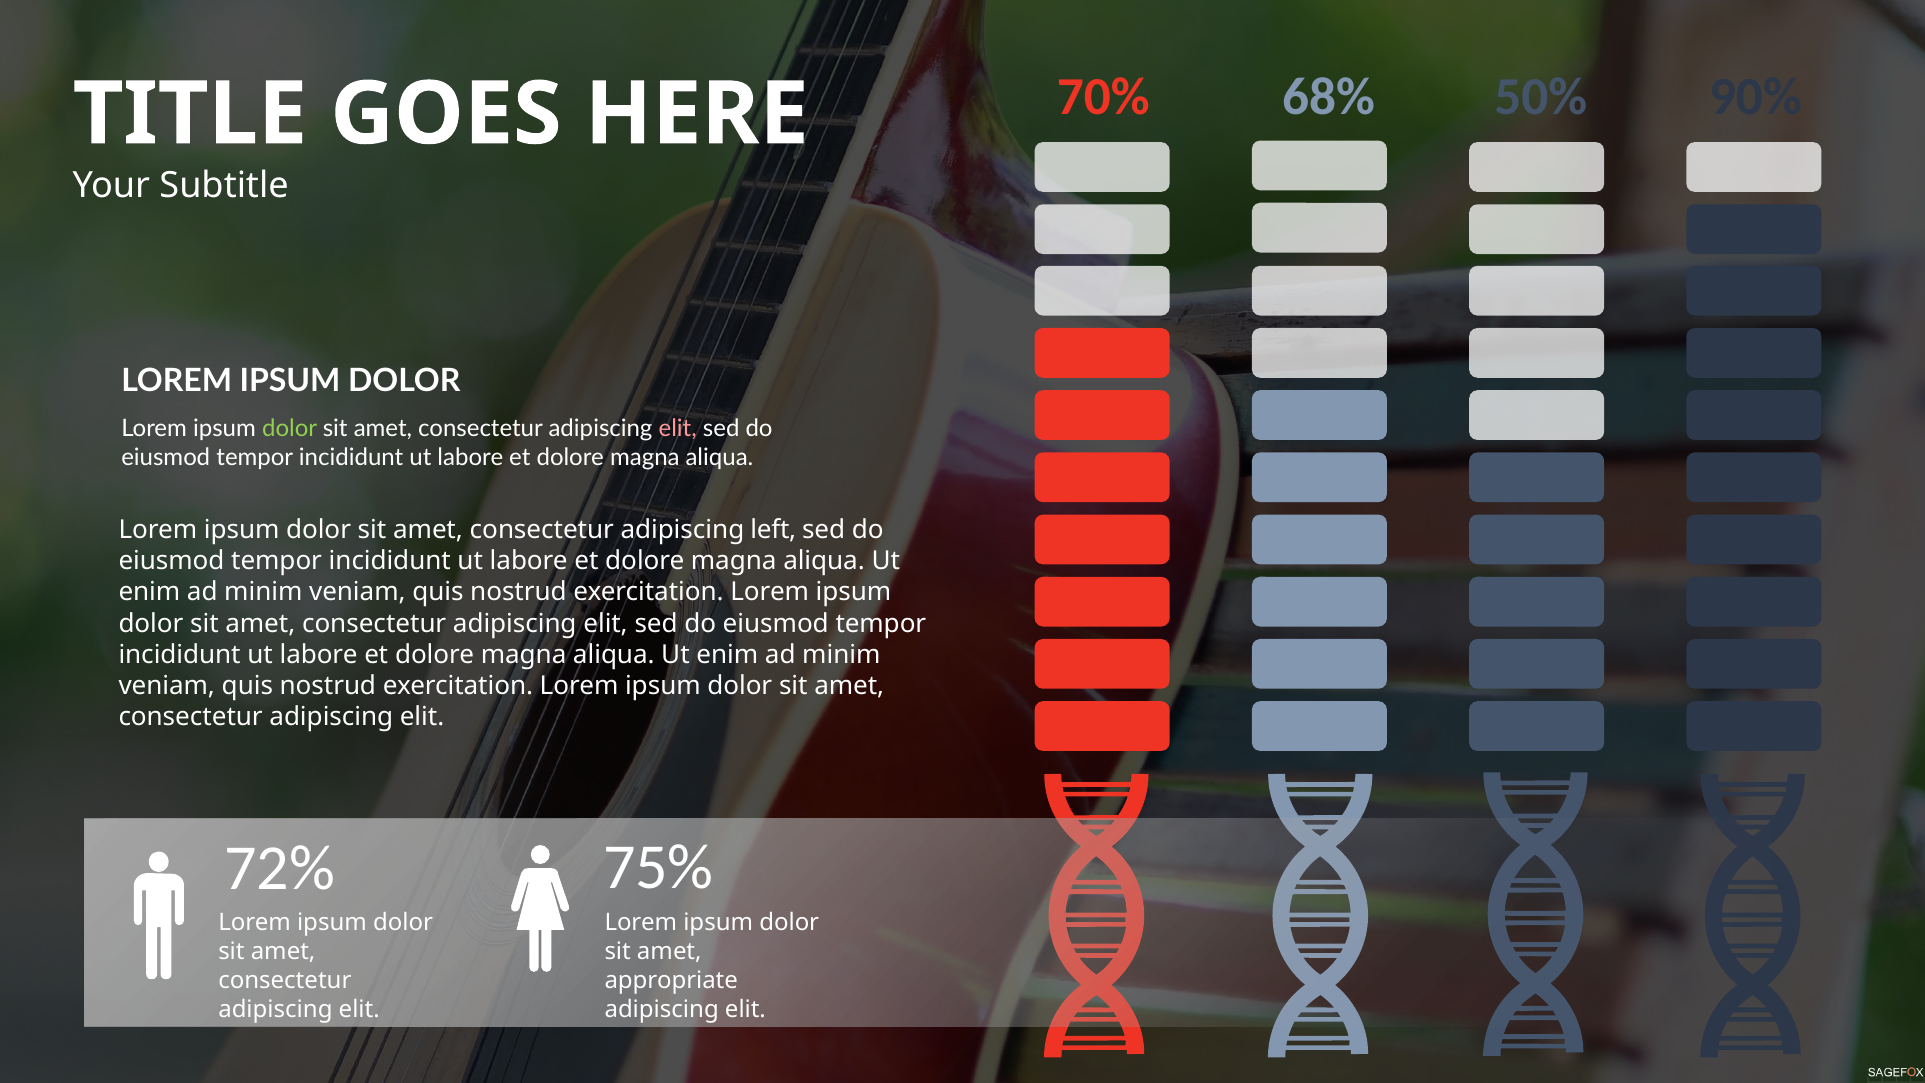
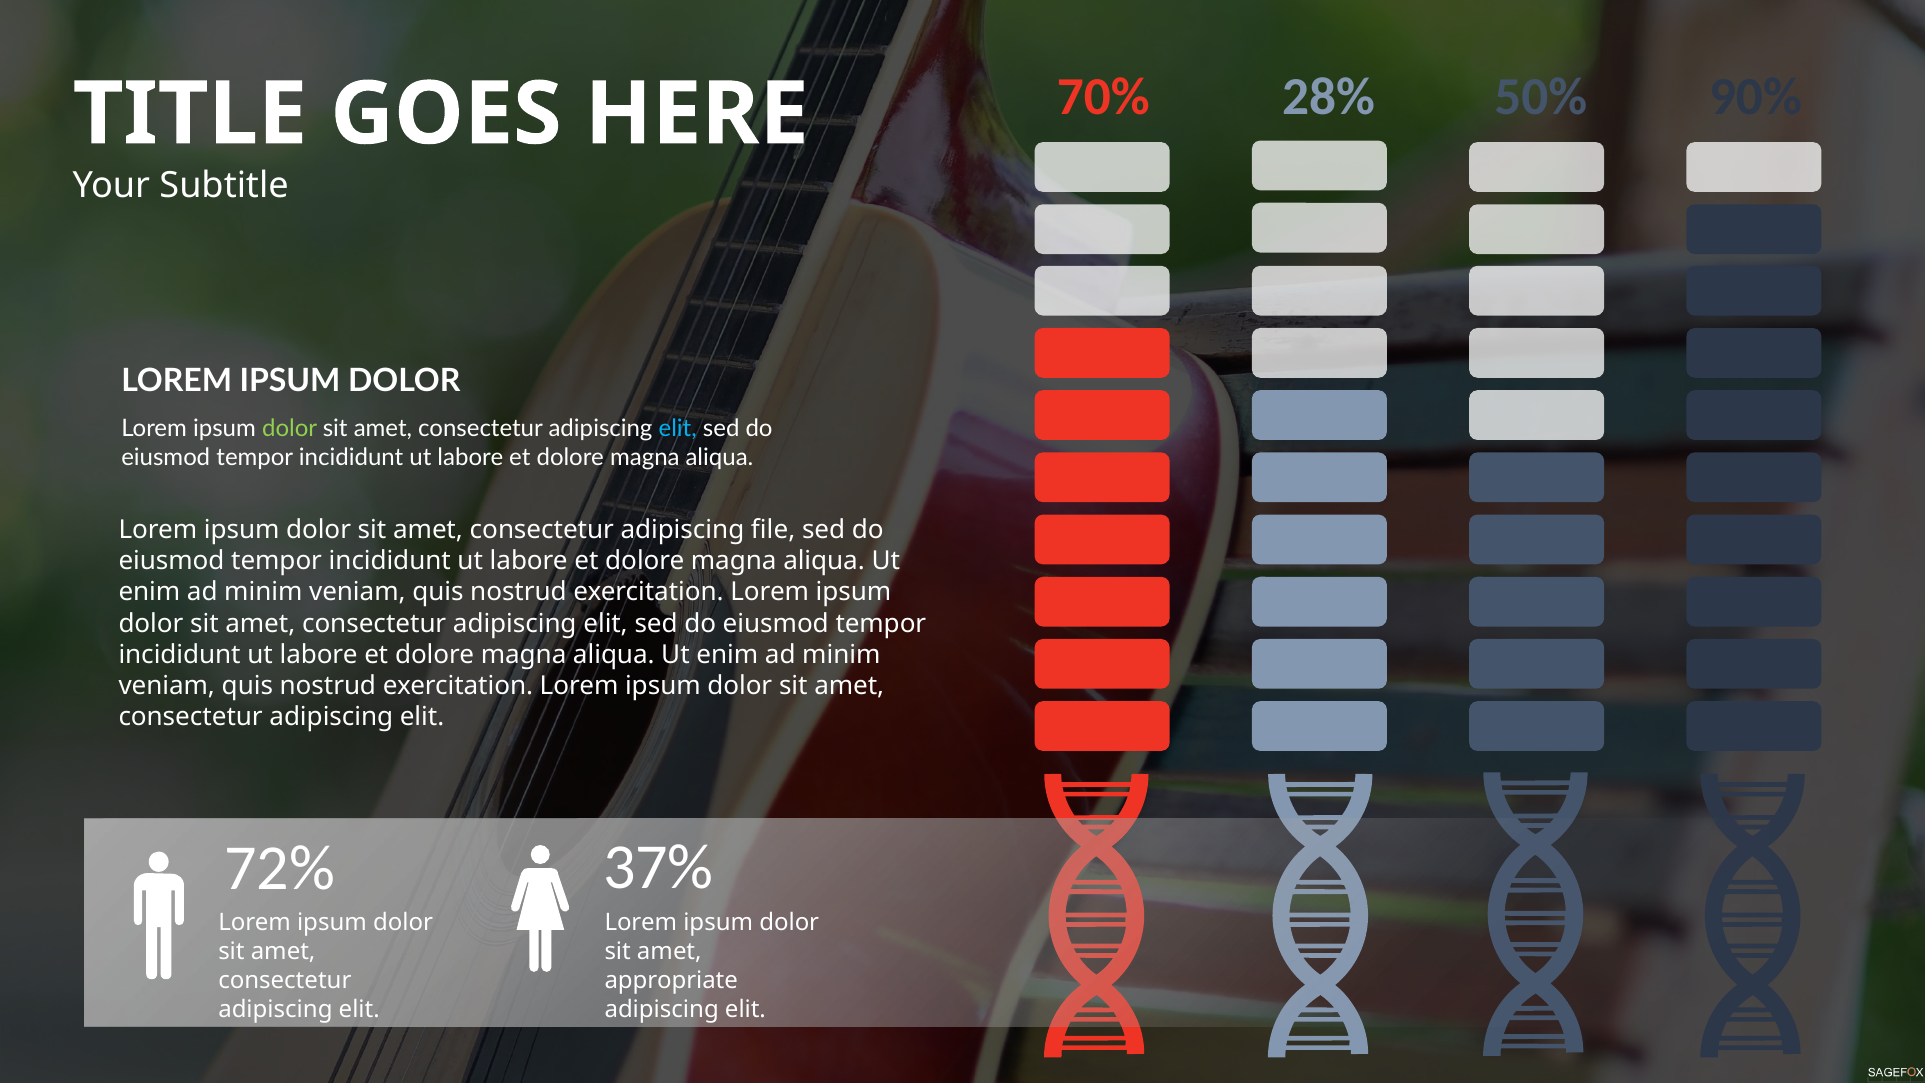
68%: 68% -> 28% (1329, 97)
elit colour: pink -> light blue (678, 429)
left: left -> file (773, 529)
75%: 75% -> 37% (658, 867)
